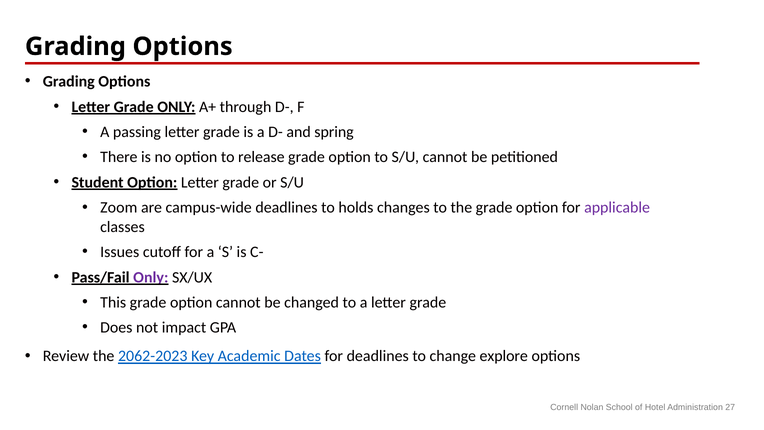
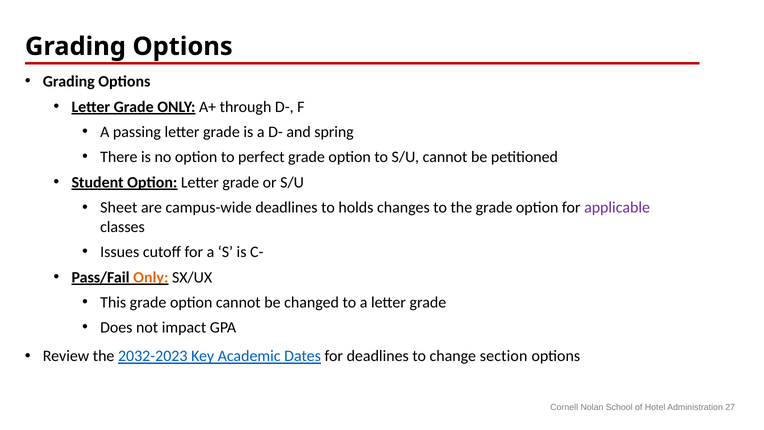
release: release -> perfect (261, 157)
Zoom: Zoom -> Sheet (119, 208)
Only colour: purple -> orange (151, 277)
2062-2023: 2062-2023 -> 2032-2023 (153, 356)
explore: explore -> section (504, 356)
